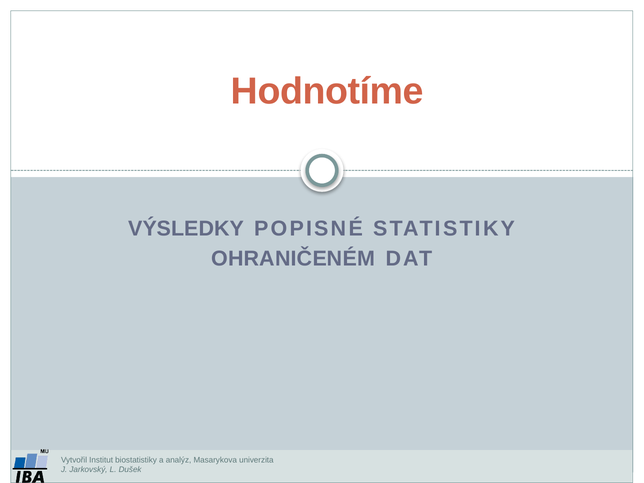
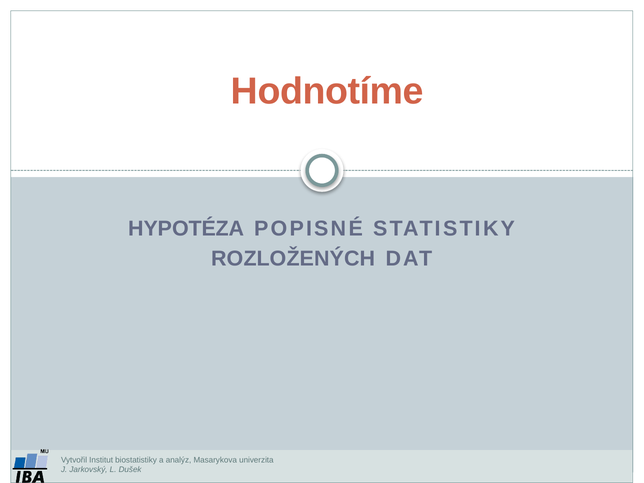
VÝSLEDKY: VÝSLEDKY -> HYPOTÉZA (186, 229)
OHRANIČENÉM: OHRANIČENÉM -> ROZLOŽENÝCH (293, 259)
